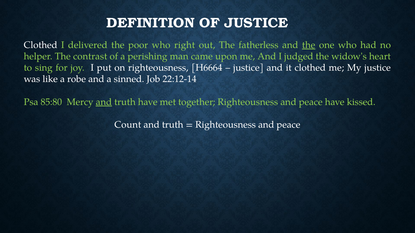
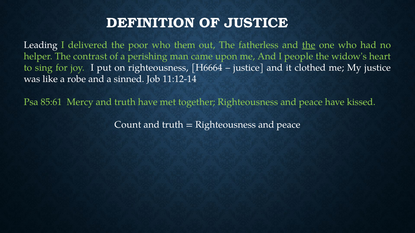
Clothed: Clothed -> Leading (41, 45)
right: right -> them (185, 45)
judged: judged -> people (299, 56)
22:12-14: 22:12-14 -> 11:12-14 (180, 79)
85:80: 85:80 -> 85:61 (51, 102)
and underline: present -> none (104, 102)
